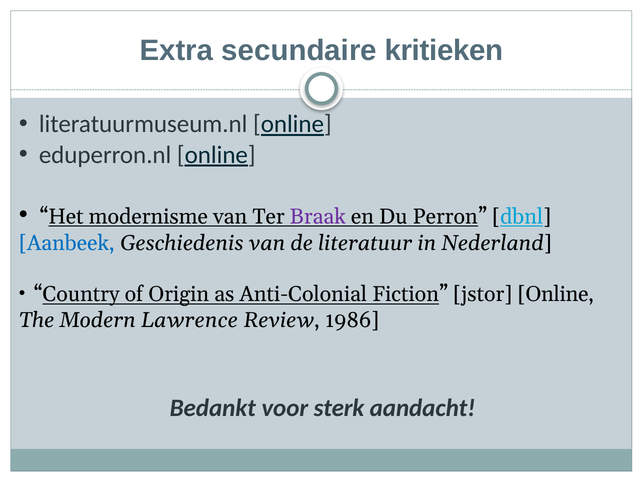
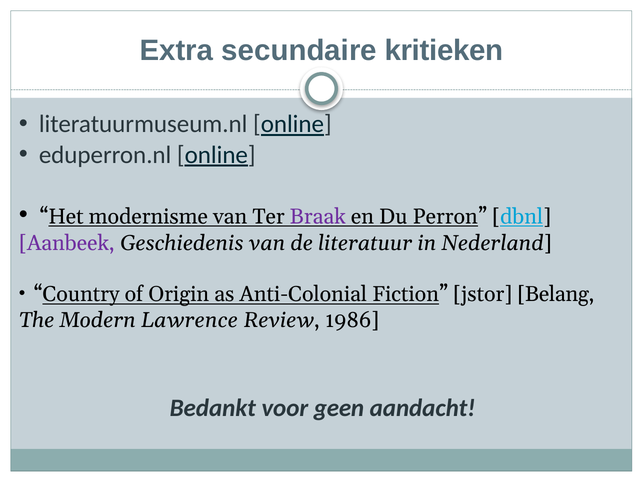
Aanbeek colour: blue -> purple (67, 243)
jstor Online: Online -> Belang (556, 295)
sterk: sterk -> geen (339, 408)
